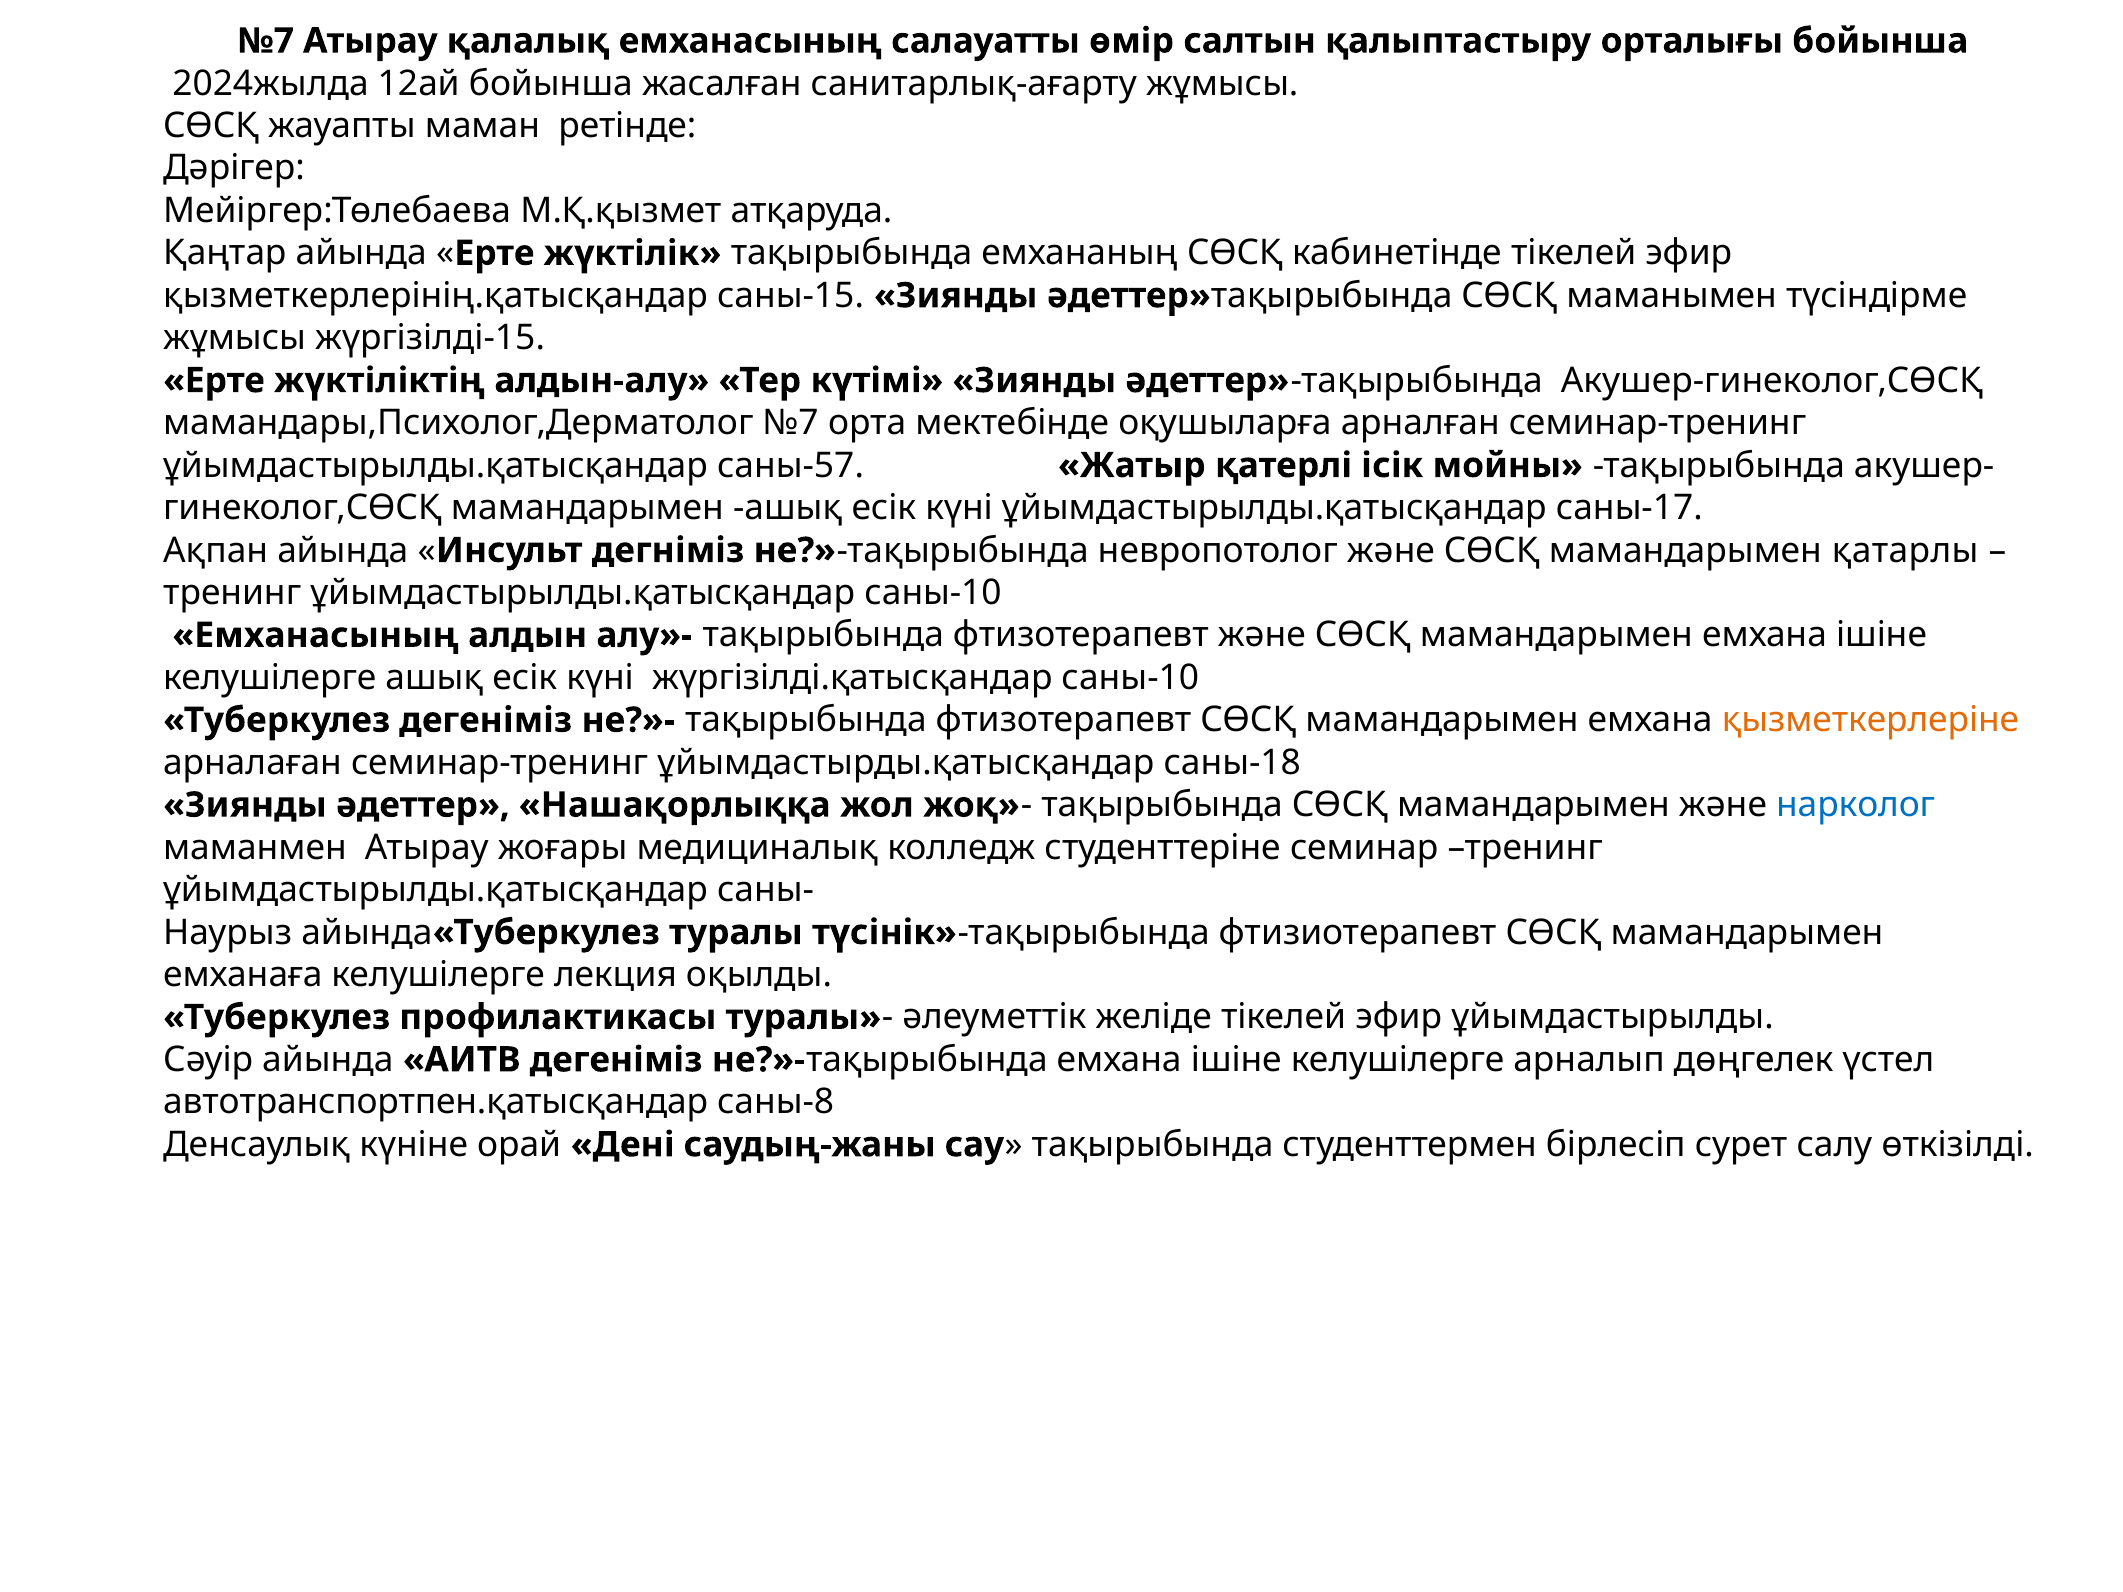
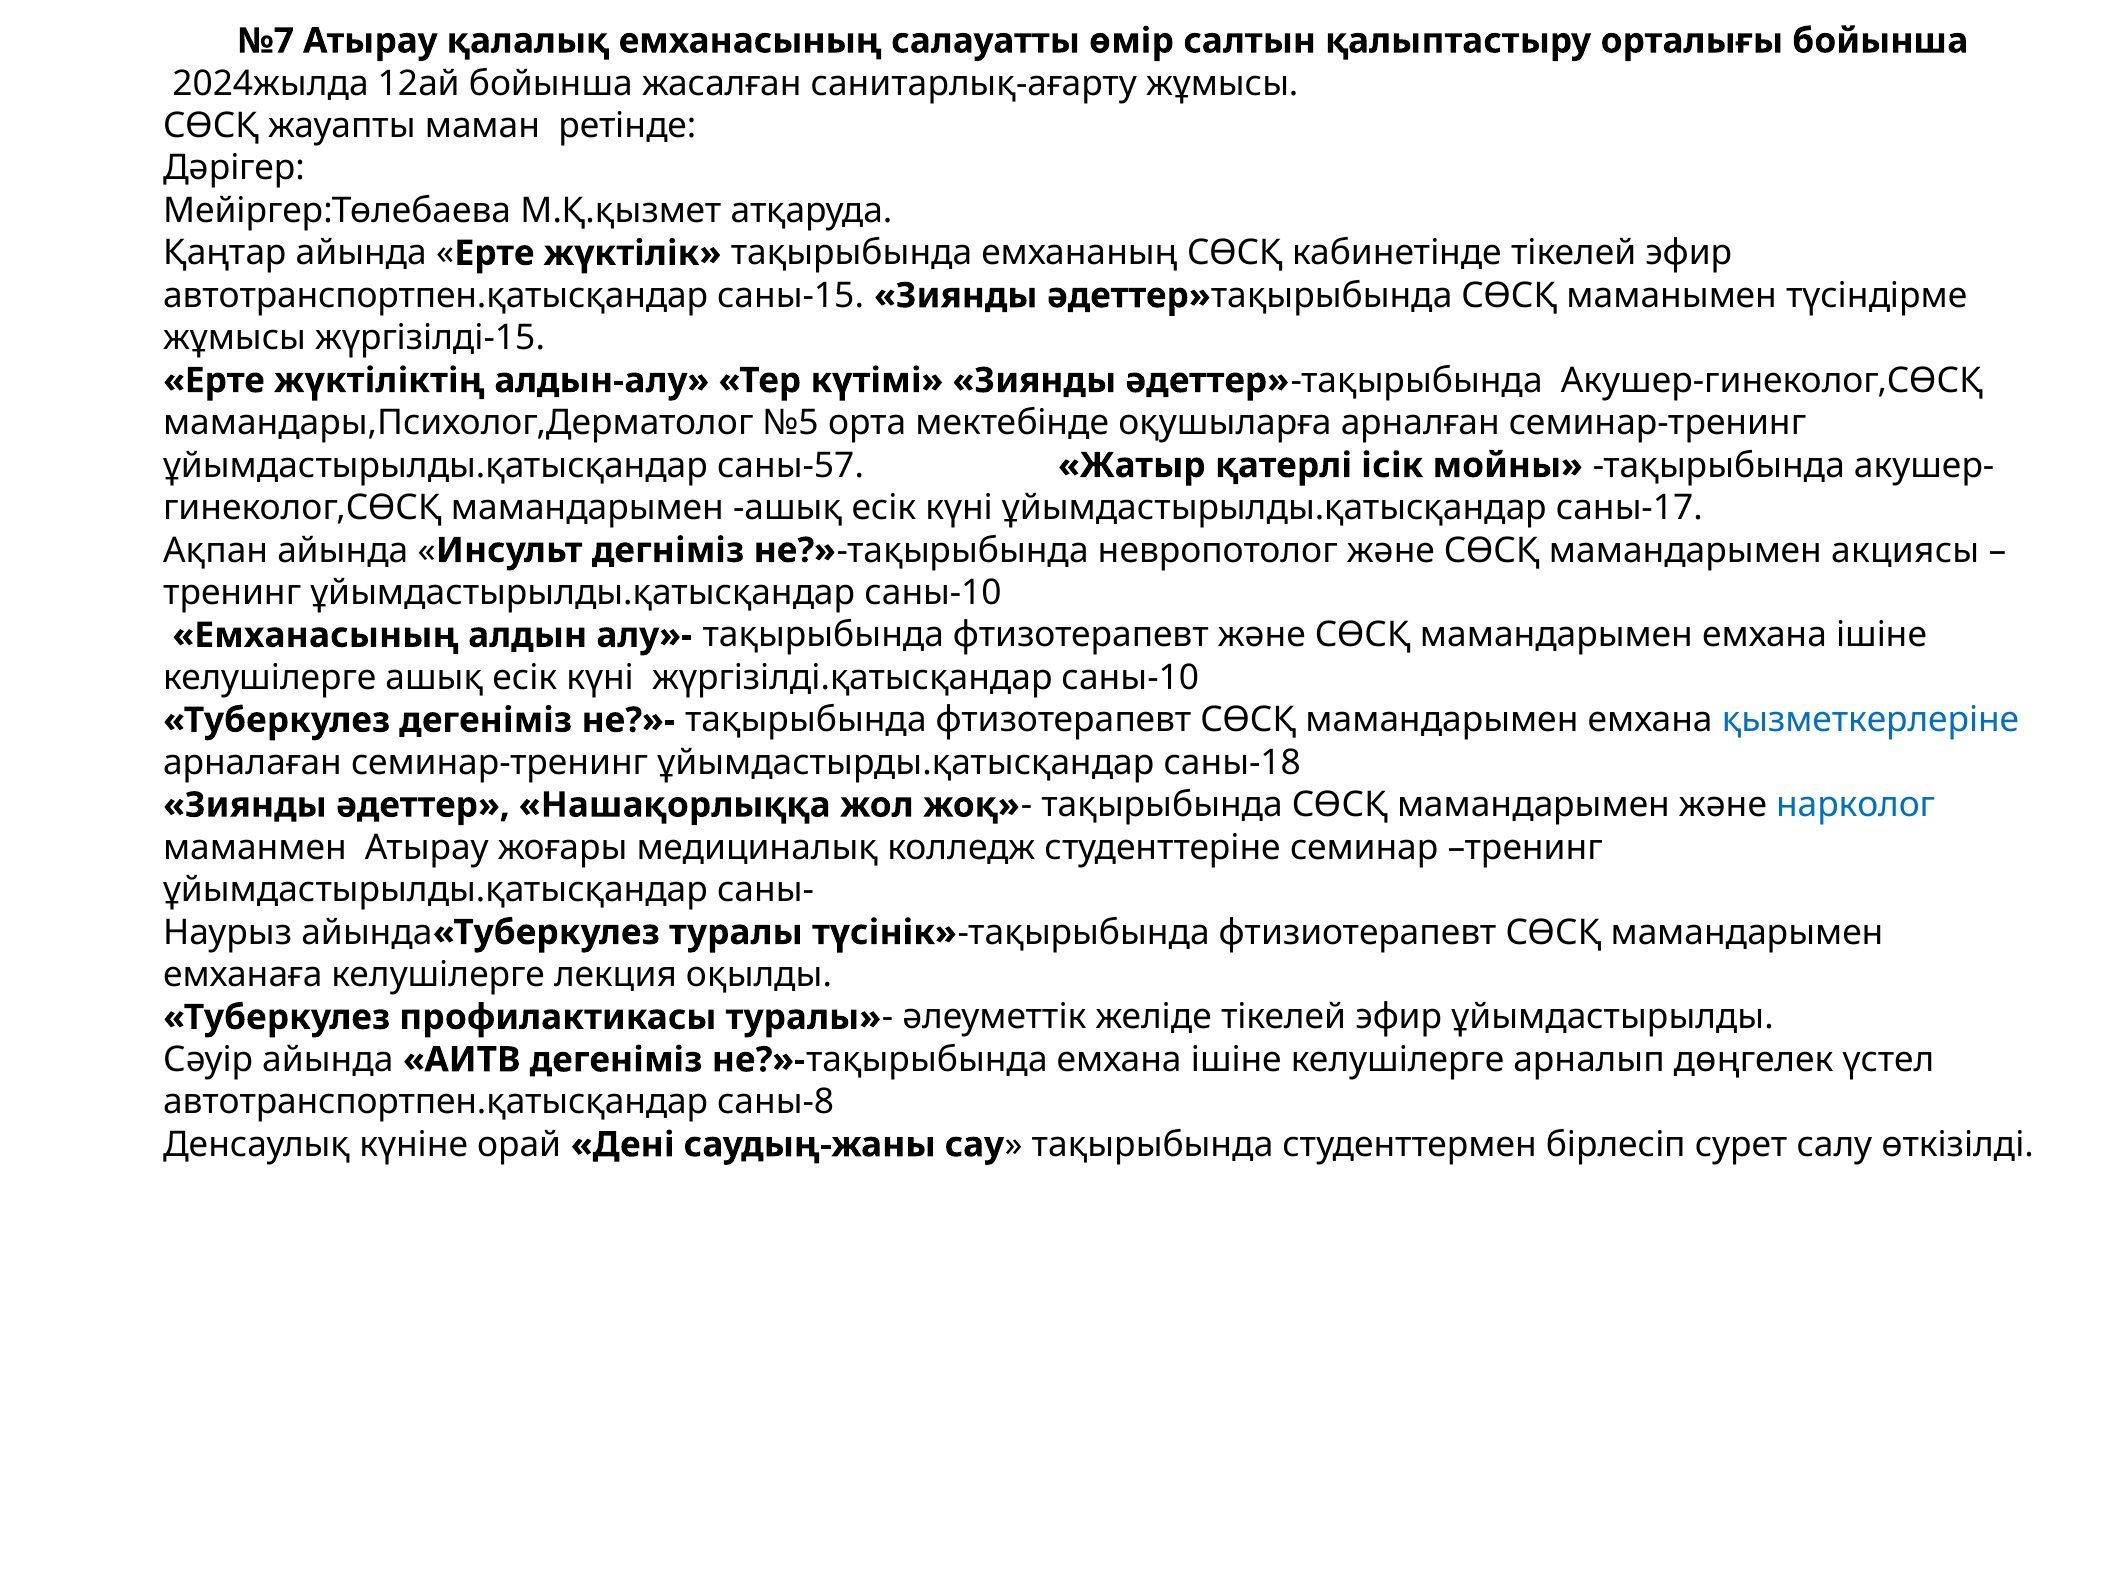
қызметкерлерінің.қатысқандар: қызметкерлерінің.қатысқандар -> автотранспортпен.қатысқандар (436, 296)
мамандары,Психолог,Дерматолог №7: №7 -> №5 (791, 423)
қатарлы: қатарлы -> акциясы (1905, 550)
қызметкерлеріне colour: orange -> blue (1871, 720)
